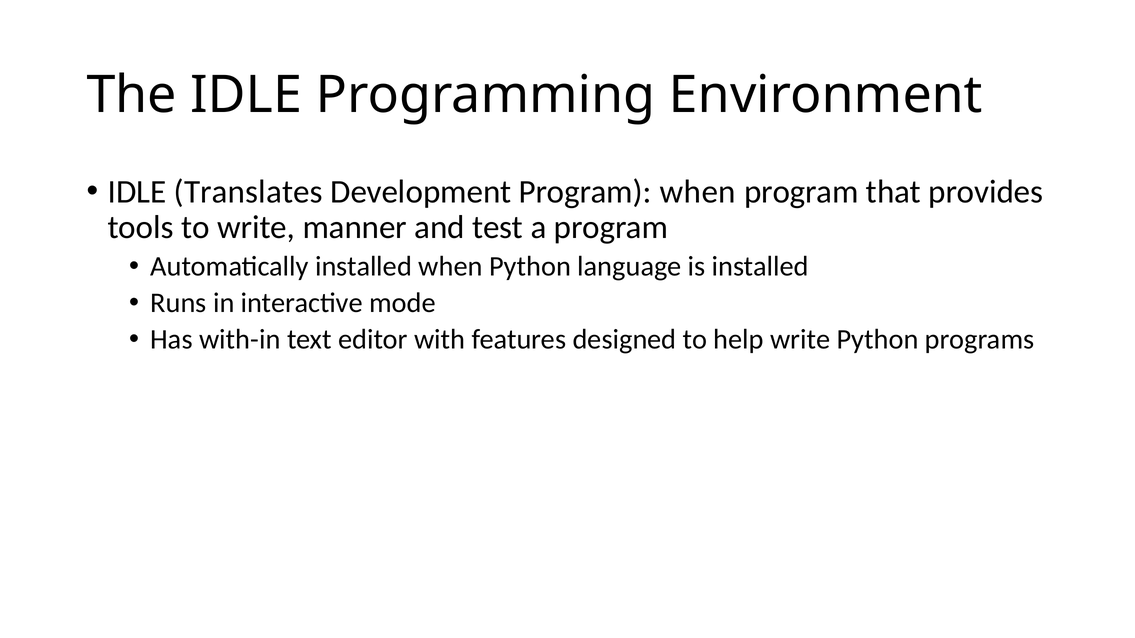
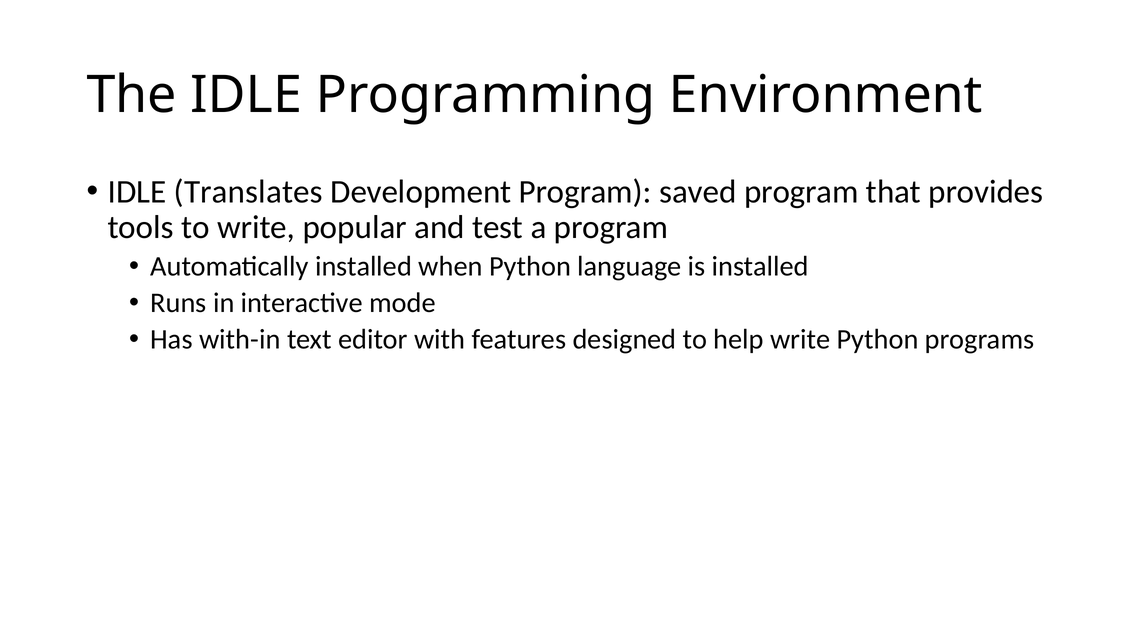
Program when: when -> saved (698, 192)
manner: manner -> popular (355, 228)
